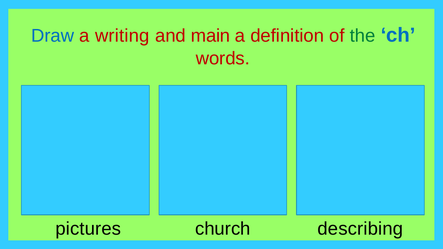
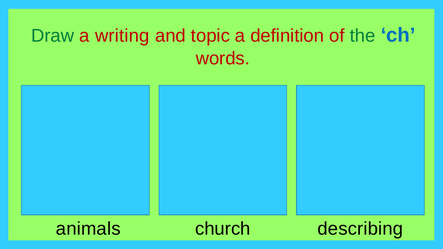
Draw colour: blue -> green (53, 36)
main: main -> topic (210, 36)
pictures: pictures -> animals (88, 229)
